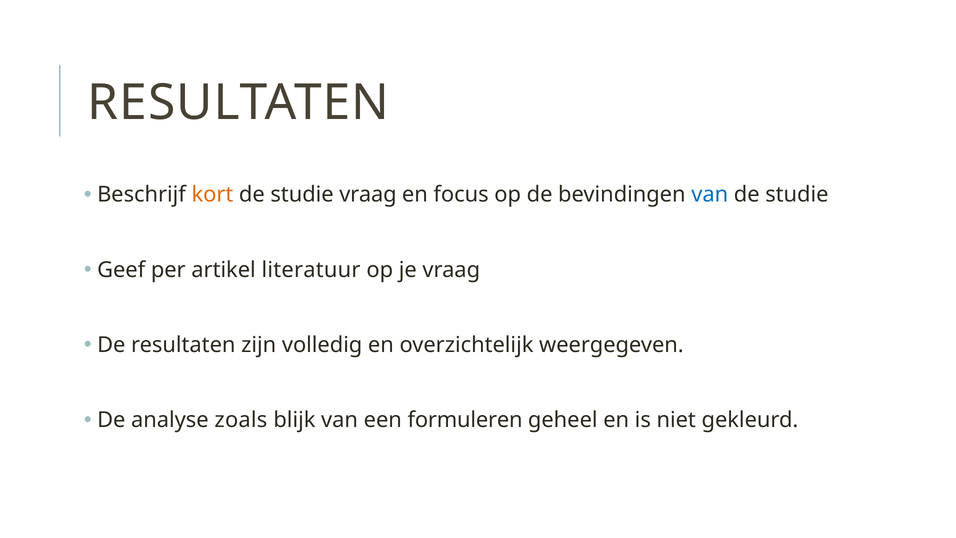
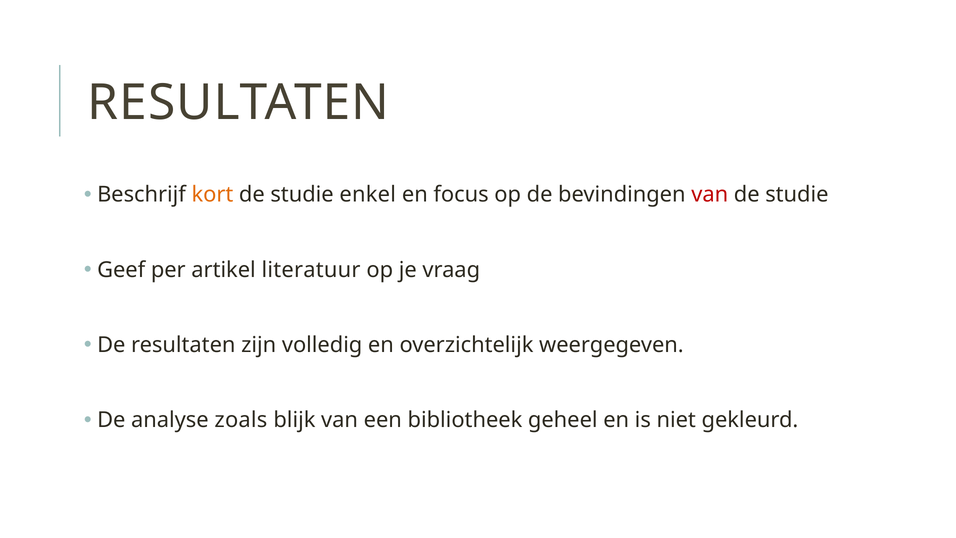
studie vraag: vraag -> enkel (368, 195)
van colour: blue -> red (710, 195)
formuleren: formuleren -> bibliotheek (465, 420)
